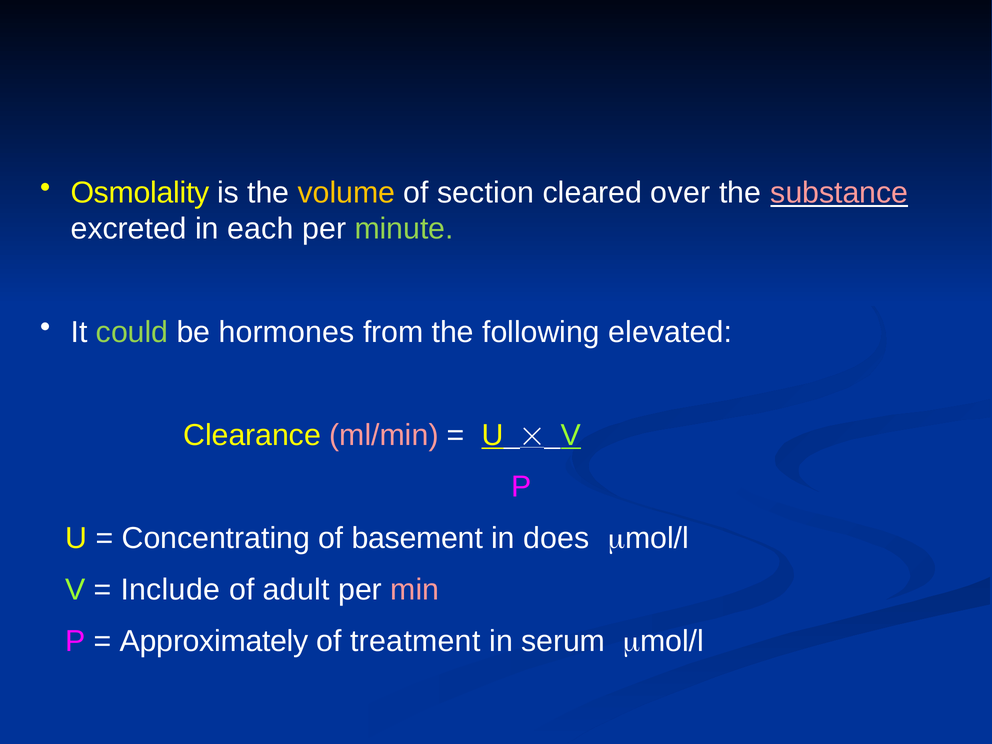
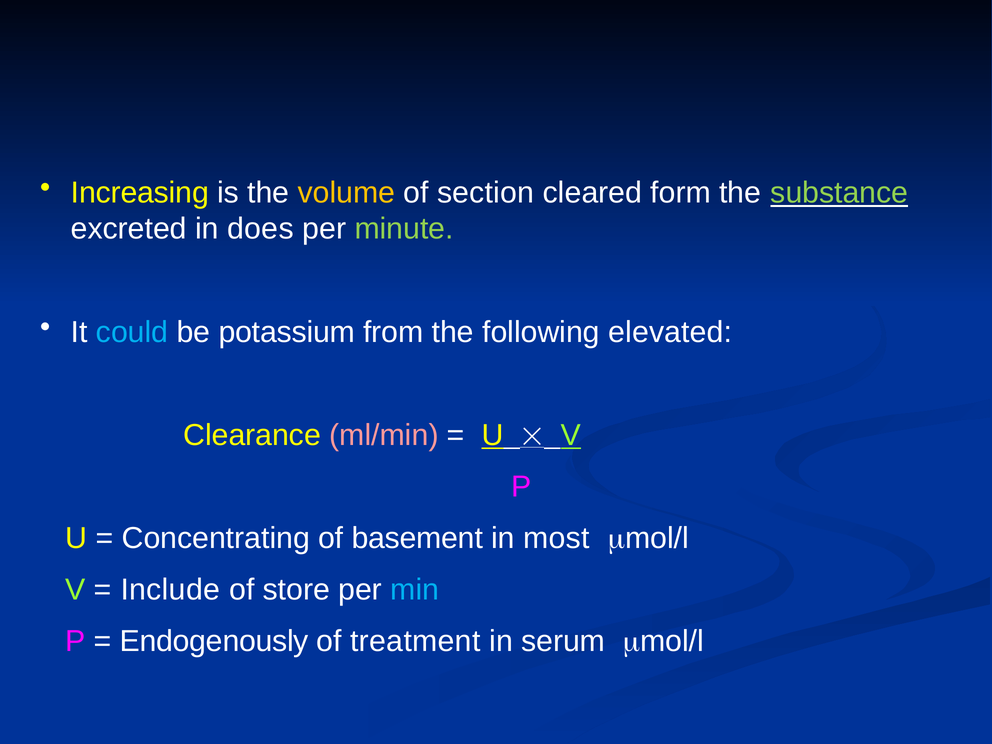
Osmolality: Osmolality -> Increasing (140, 193)
over: over -> form (681, 193)
substance colour: pink -> light green (839, 193)
each: each -> does (260, 229)
could colour: light green -> light blue (132, 332)
hormones: hormones -> potassium (287, 332)
does: does -> most (556, 538)
adult: adult -> store (296, 590)
min colour: pink -> light blue (415, 590)
Approximately: Approximately -> Endogenously (214, 641)
